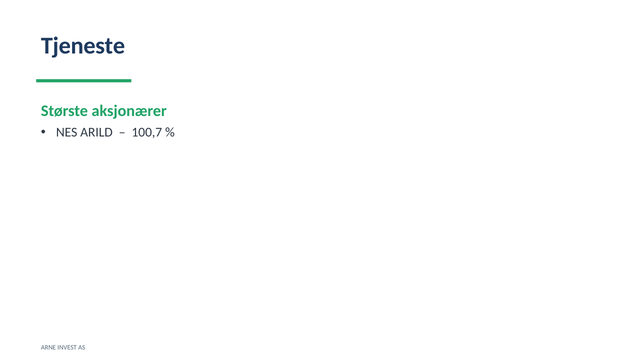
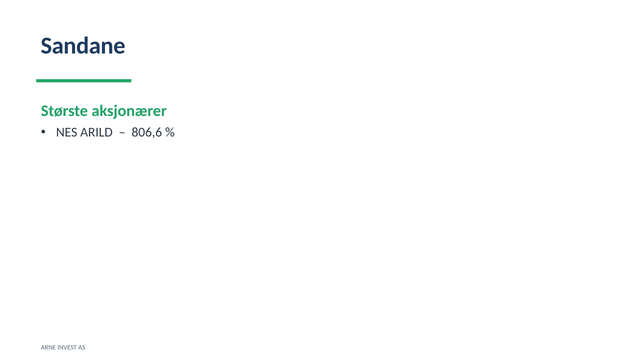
Tjeneste: Tjeneste -> Sandane (83, 46)
100,7: 100,7 -> 806,6 (147, 132)
